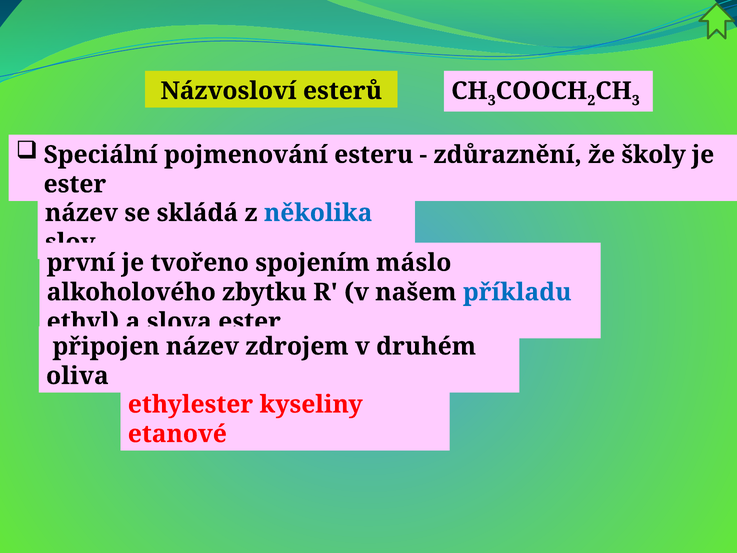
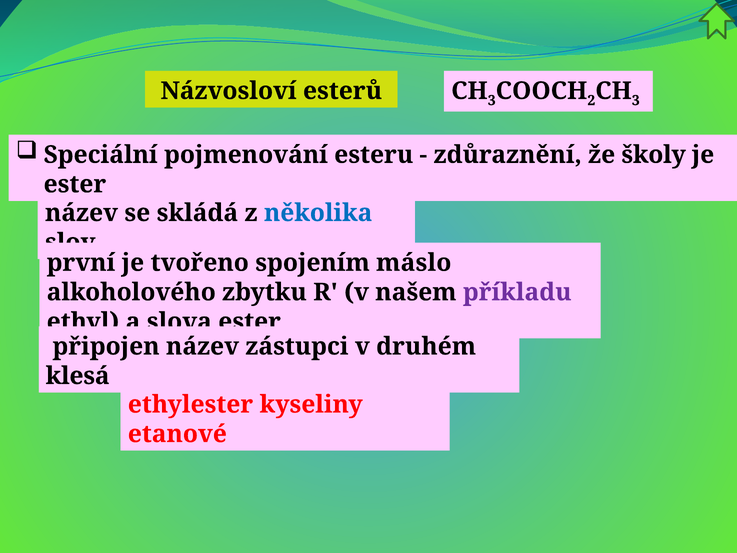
příkladu colour: blue -> purple (517, 292)
zdrojem: zdrojem -> zástupci (297, 346)
oliva: oliva -> klesá (78, 376)
